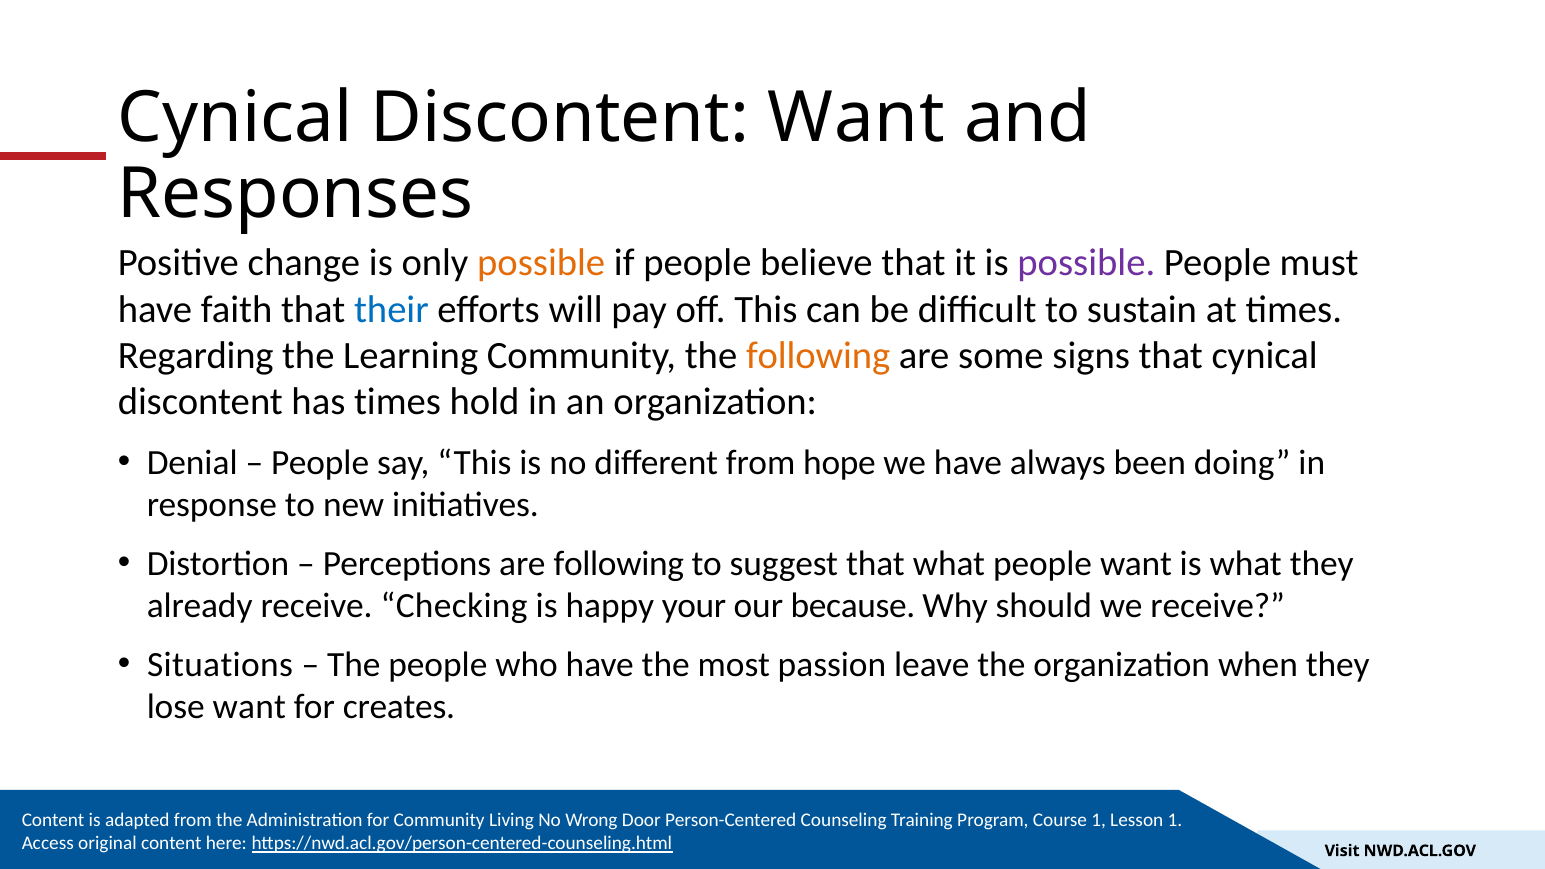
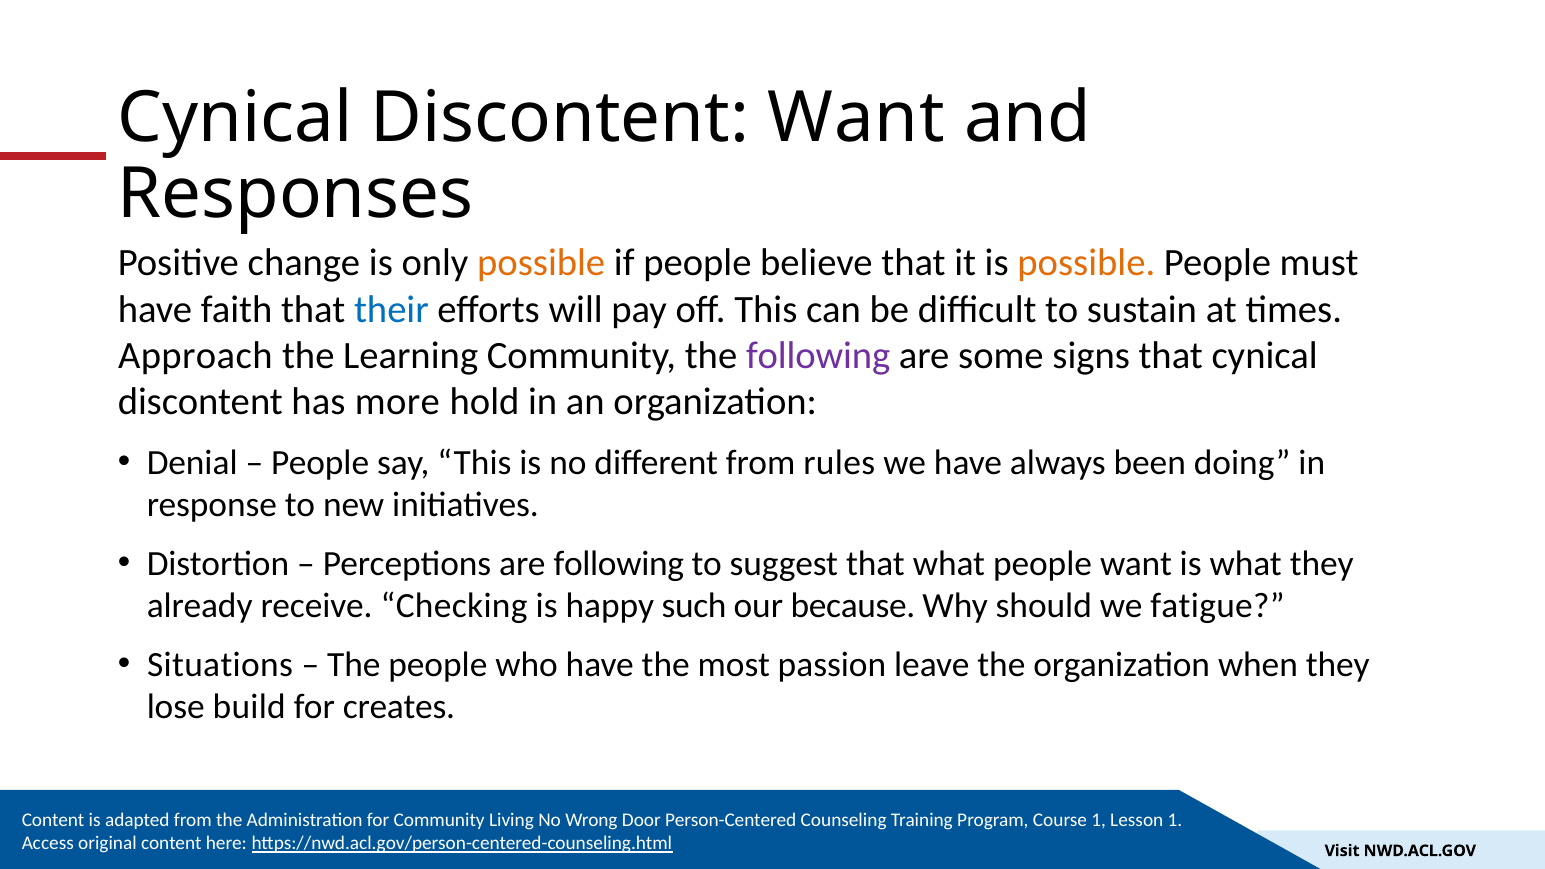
possible colour: purple -> orange (1086, 263)
Regarding: Regarding -> Approach (195, 356)
following colour: orange -> purple (818, 356)
has times: times -> more (397, 402)
hope: hope -> rules (839, 462)
your: your -> such (694, 606)
we receive: receive -> fatigue (1217, 606)
lose want: want -> build (249, 707)
